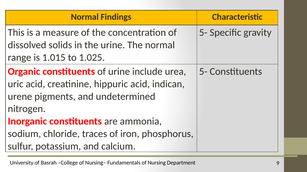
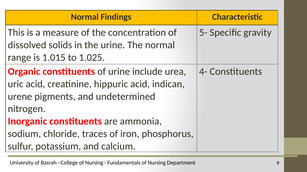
5-: 5- -> 4- (203, 72)
